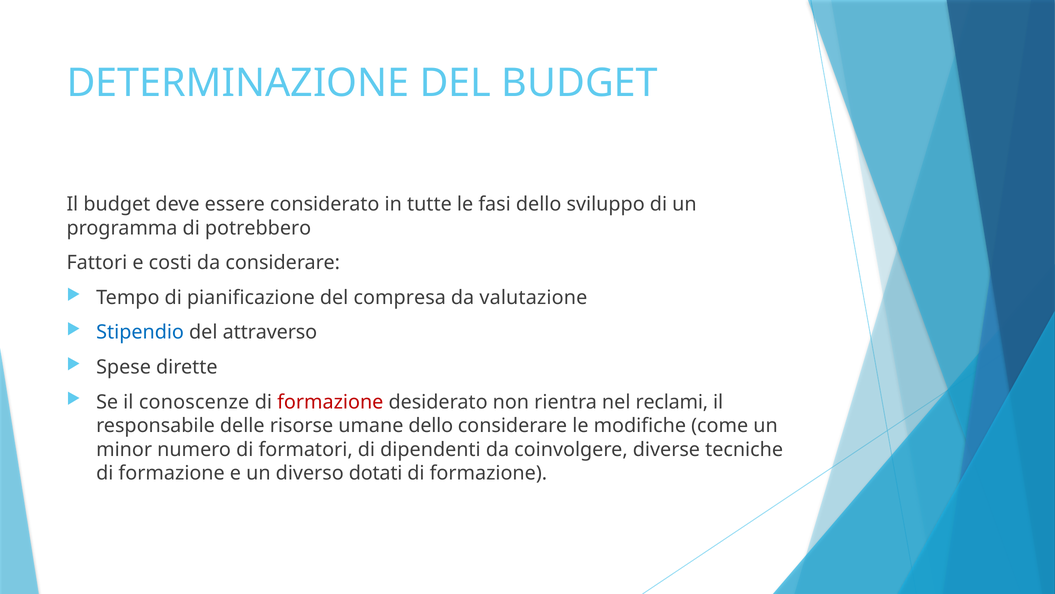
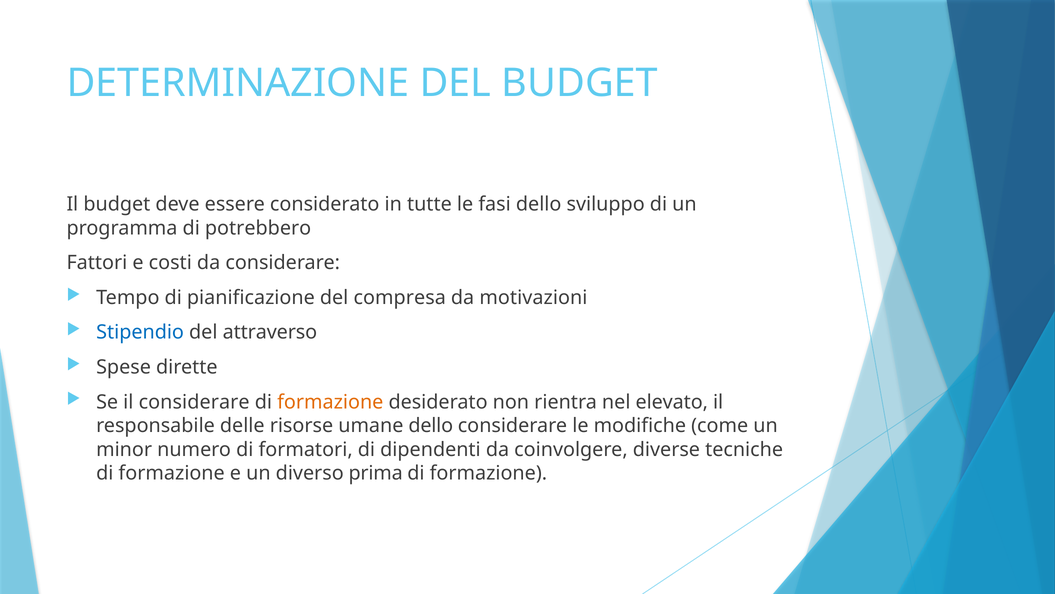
valutazione: valutazione -> motivazioni (533, 297)
il conoscenze: conoscenze -> considerare (194, 402)
formazione colour: red -> orange (330, 402)
reclami: reclami -> elevato (672, 402)
dotati: dotati -> prima (376, 473)
